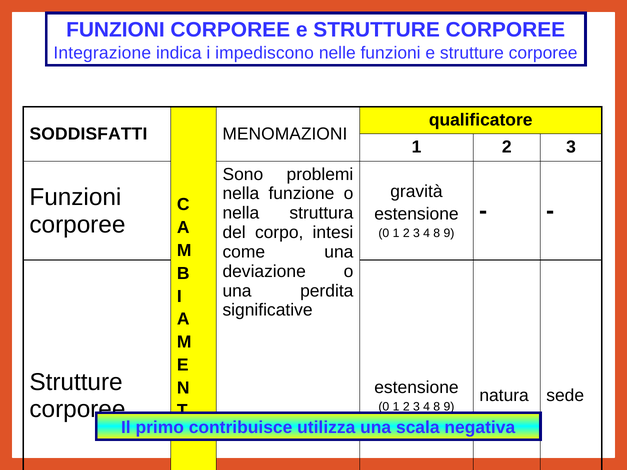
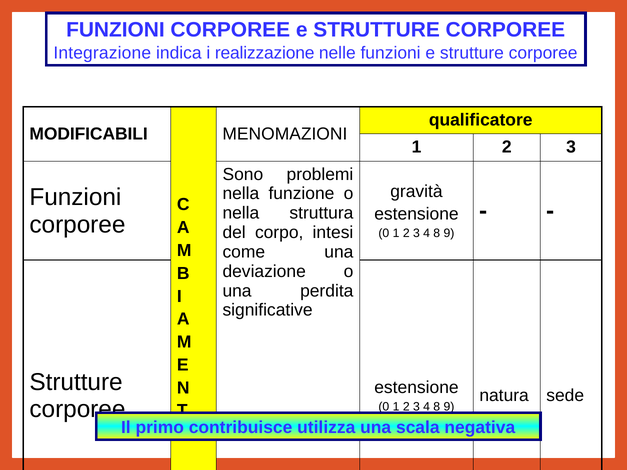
impediscono: impediscono -> realizzazione (265, 53)
SODDISFATTI: SODDISFATTI -> MODIFICABILI (89, 134)
